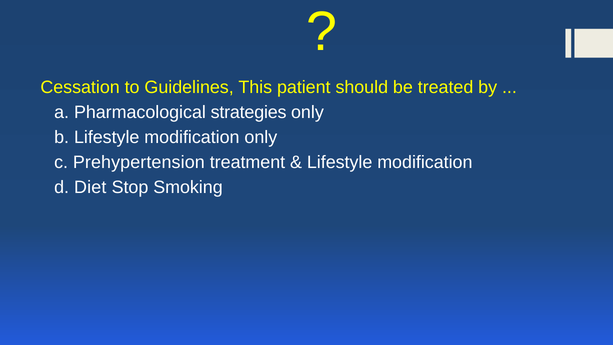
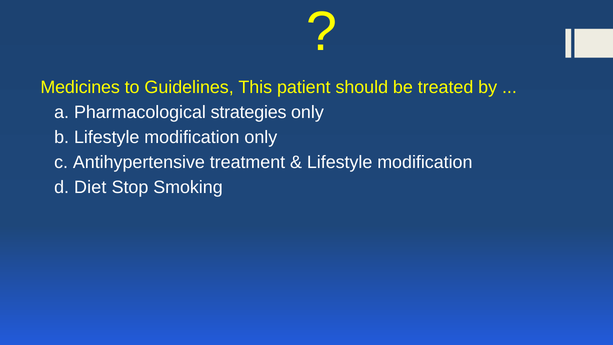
Cessation: Cessation -> Medicines (80, 87)
Prehypertension: Prehypertension -> Antihypertensive (139, 162)
